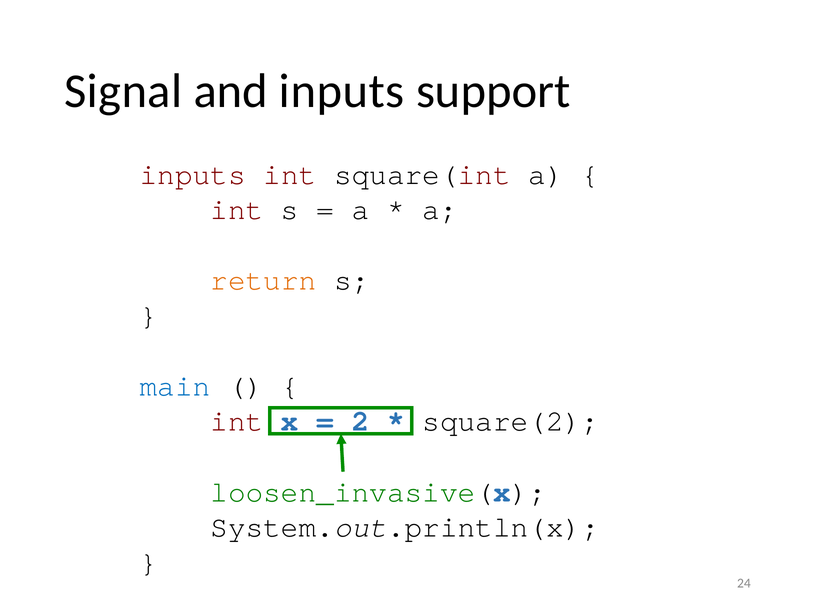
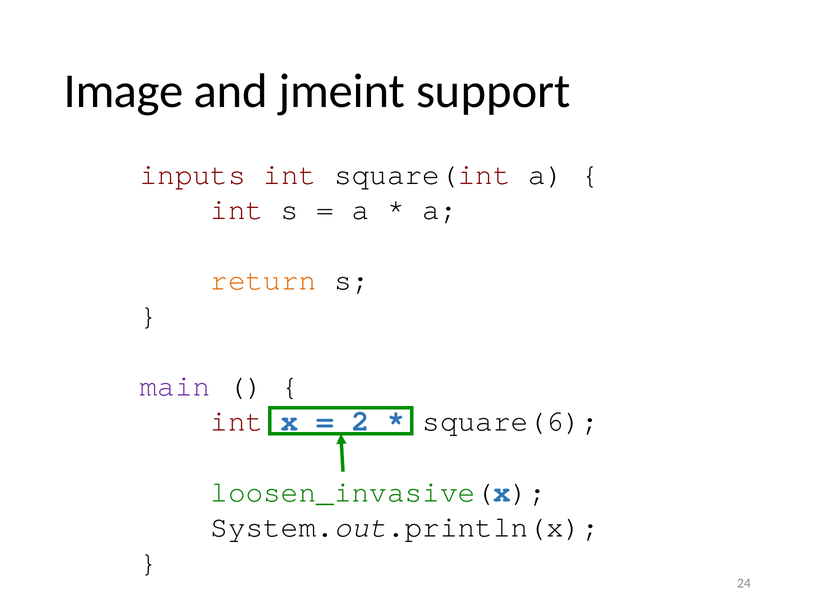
Signal: Signal -> Image (124, 91)
and inputs: inputs -> jmeint (342, 91)
main colour: blue -> purple (175, 386)
square(2: square(2 -> square(6 (511, 421)
